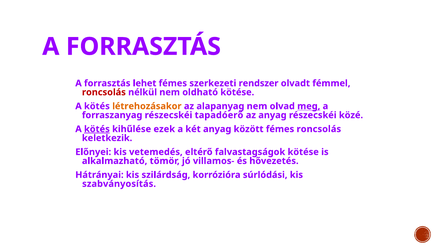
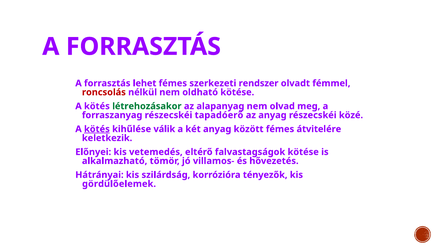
létrehozásakor colour: orange -> green (147, 106)
meg underline: present -> none (309, 106)
ezek: ezek -> válik (164, 129)
fémes roncsolás: roncsolás -> átvitelére (319, 129)
súrlódási: súrlódási -> tényezők (265, 175)
szabványosítás: szabványosítás -> gördülőelemek (119, 184)
